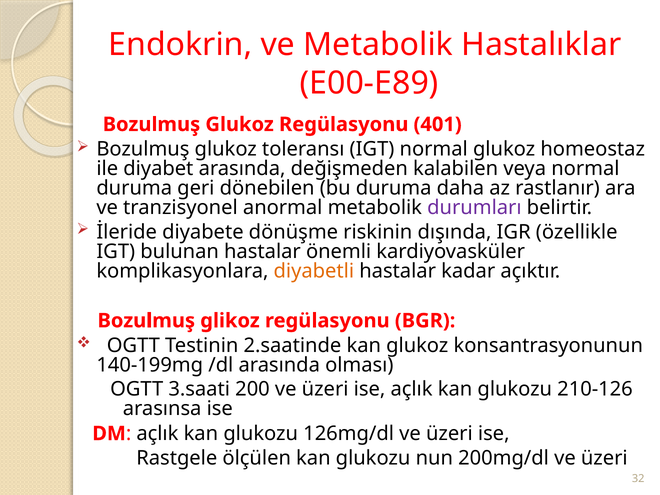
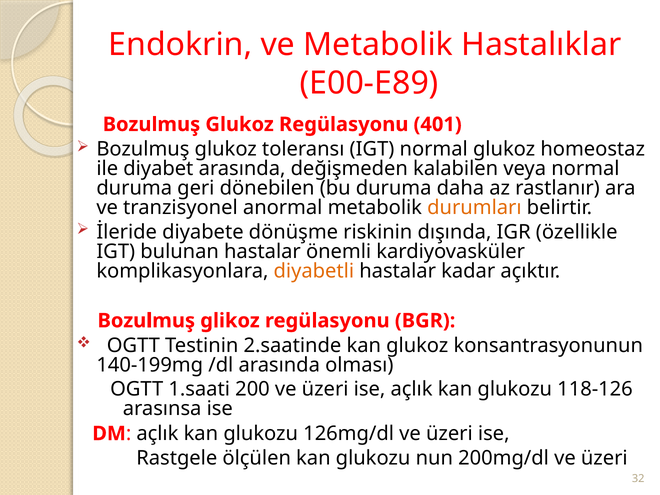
durumları colour: purple -> orange (474, 207)
3.saati: 3.saati -> 1.saati (199, 389)
210-126: 210-126 -> 118-126 (595, 389)
